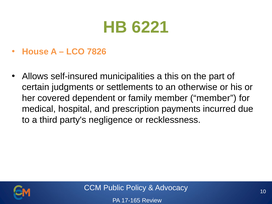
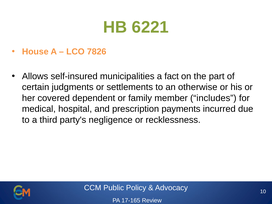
this: this -> fact (172, 76)
member member: member -> includes (213, 98)
